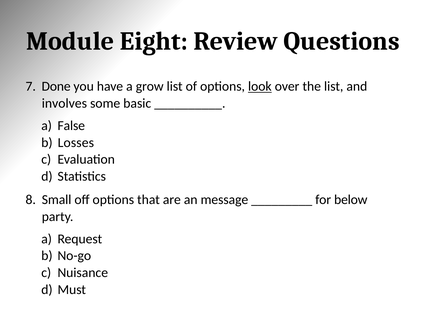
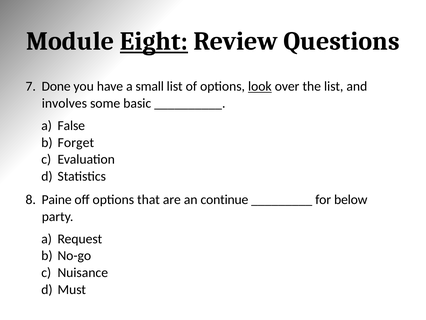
Eight underline: none -> present (154, 41)
grow: grow -> small (150, 86)
Losses: Losses -> Forget (76, 142)
Small: Small -> Paine (57, 199)
message: message -> continue (224, 199)
